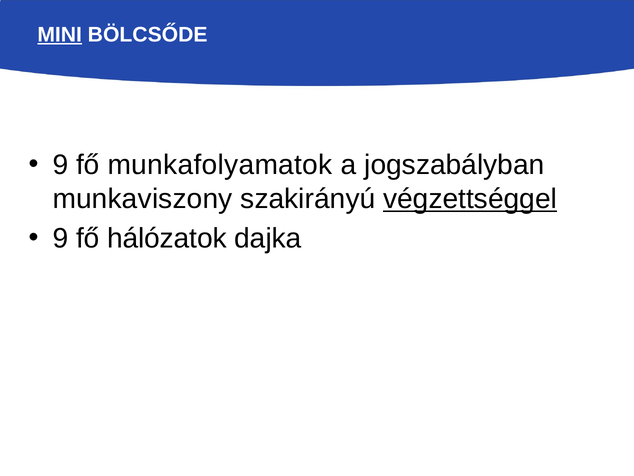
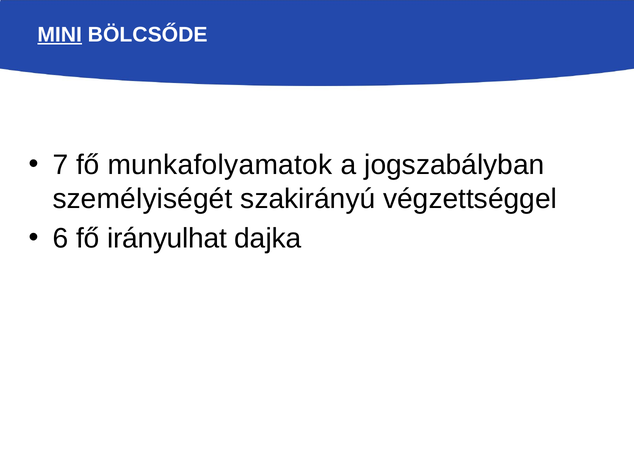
9: 9 -> 7 (60, 165)
munkaviszony: munkaviszony -> személyiségét (143, 199)
végzettséggel underline: present -> none (470, 199)
9: 9 -> 6 (60, 238)
hálózatok: hálózatok -> irányulhat (167, 238)
